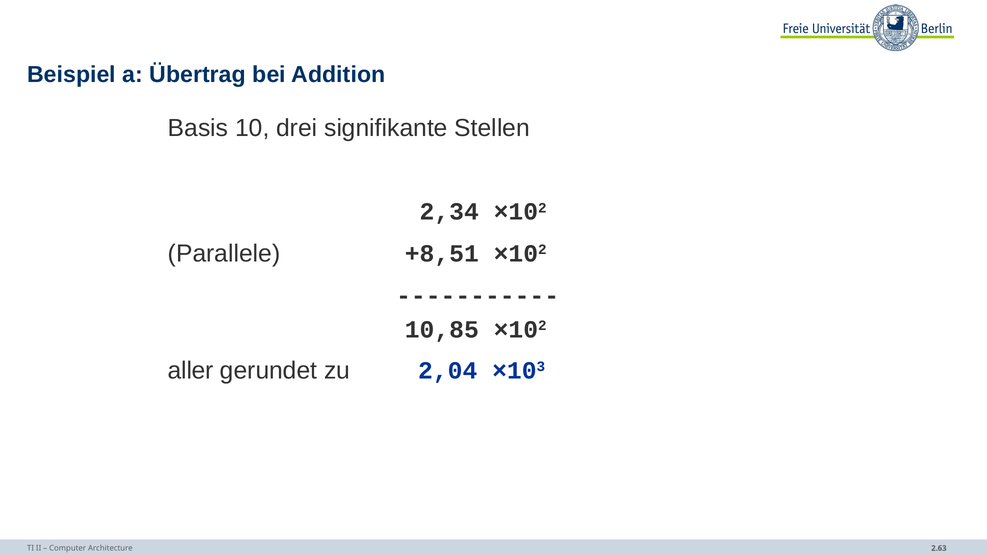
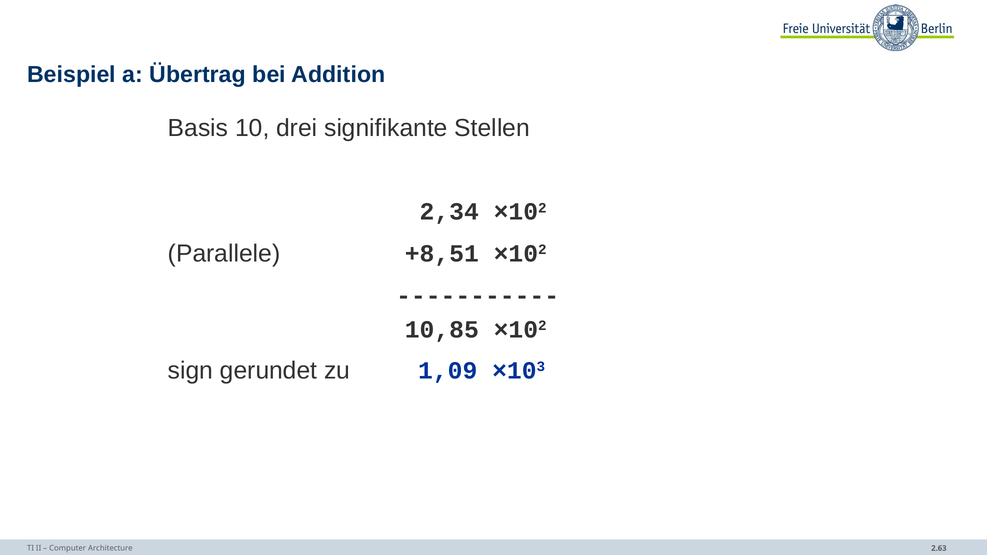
aller: aller -> sign (191, 371)
2,04: 2,04 -> 1,09 (448, 371)
